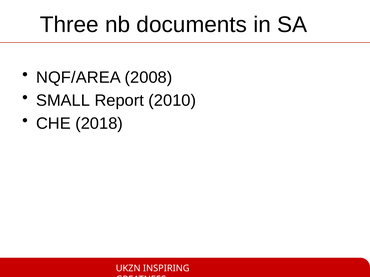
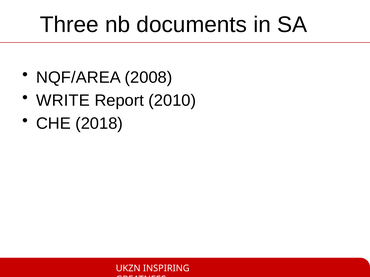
SMALL: SMALL -> WRITE (63, 101)
